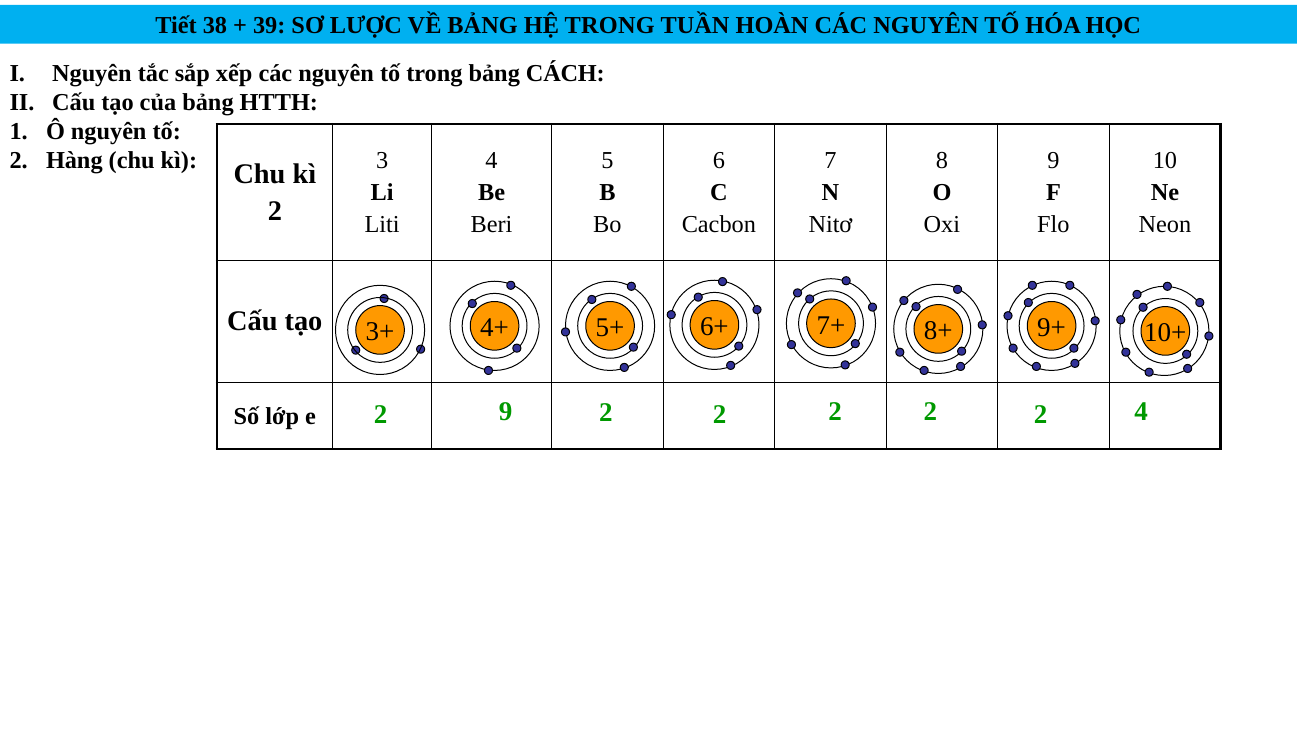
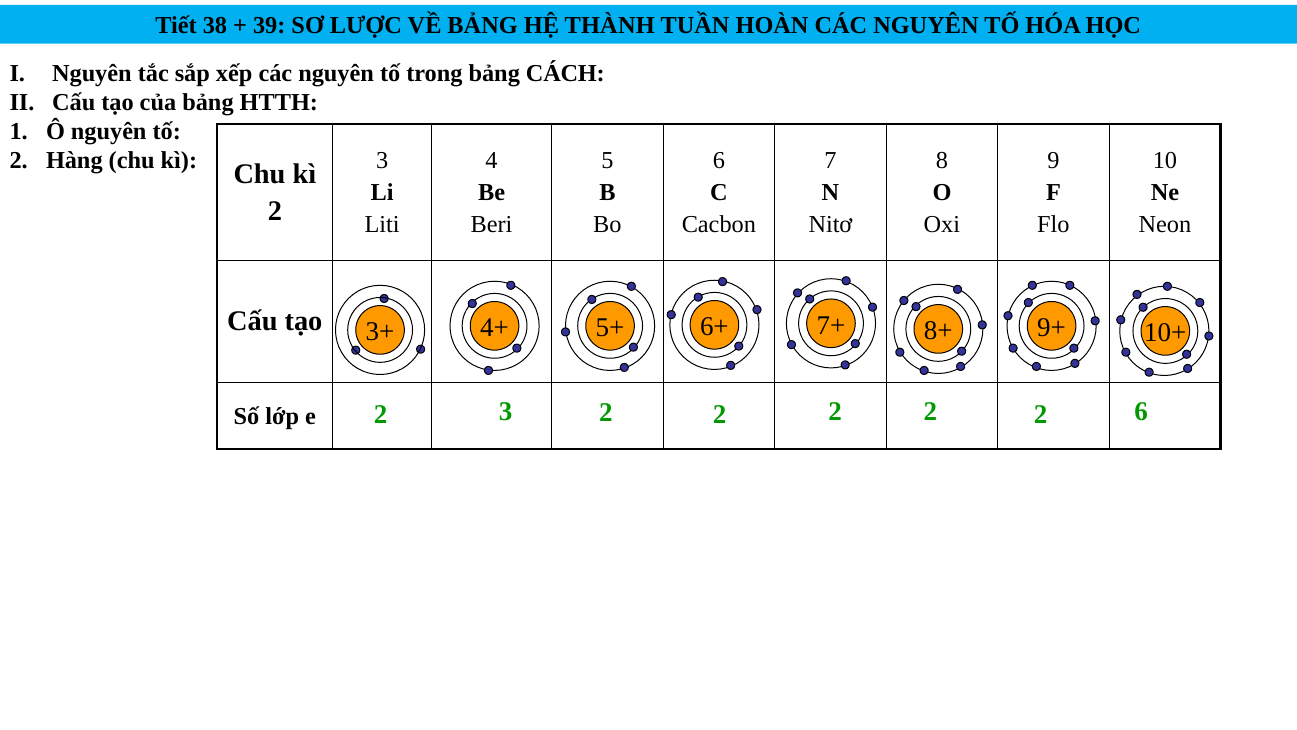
HỆ TRONG: TRONG -> THÀNH (610, 26)
9: 9 -> 3 (506, 412)
2 4: 4 -> 6 (1141, 411)
